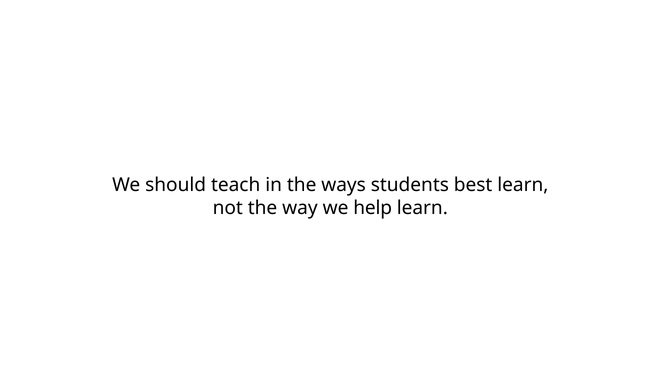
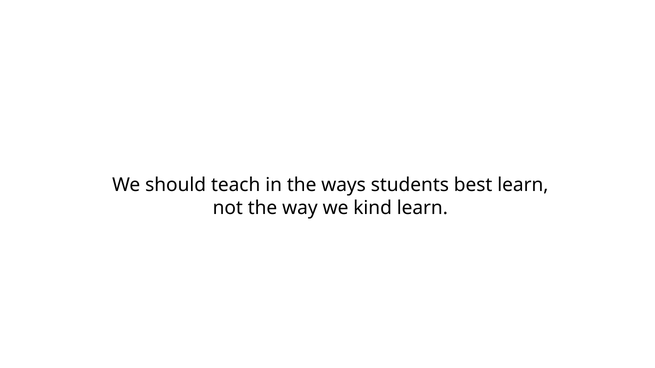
help: help -> kind (373, 208)
